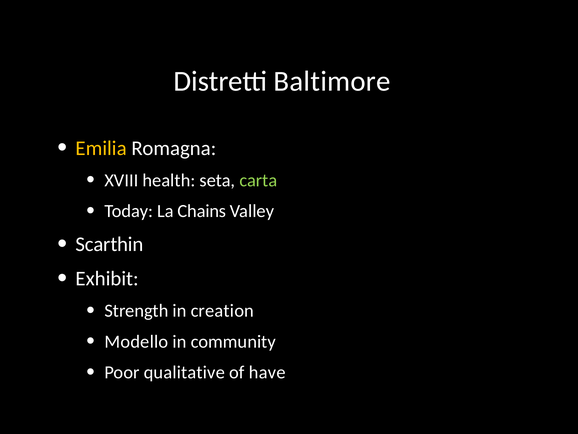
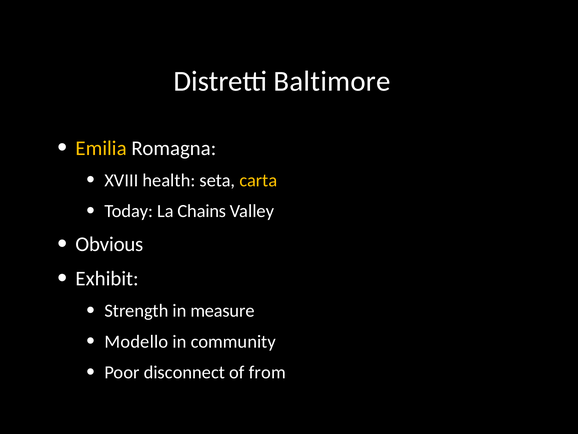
carta colour: light green -> yellow (258, 180)
Scarthin: Scarthin -> Obvious (109, 244)
creation: creation -> measure (223, 310)
qualitative: qualitative -> disconnect (184, 372)
have: have -> from (267, 372)
